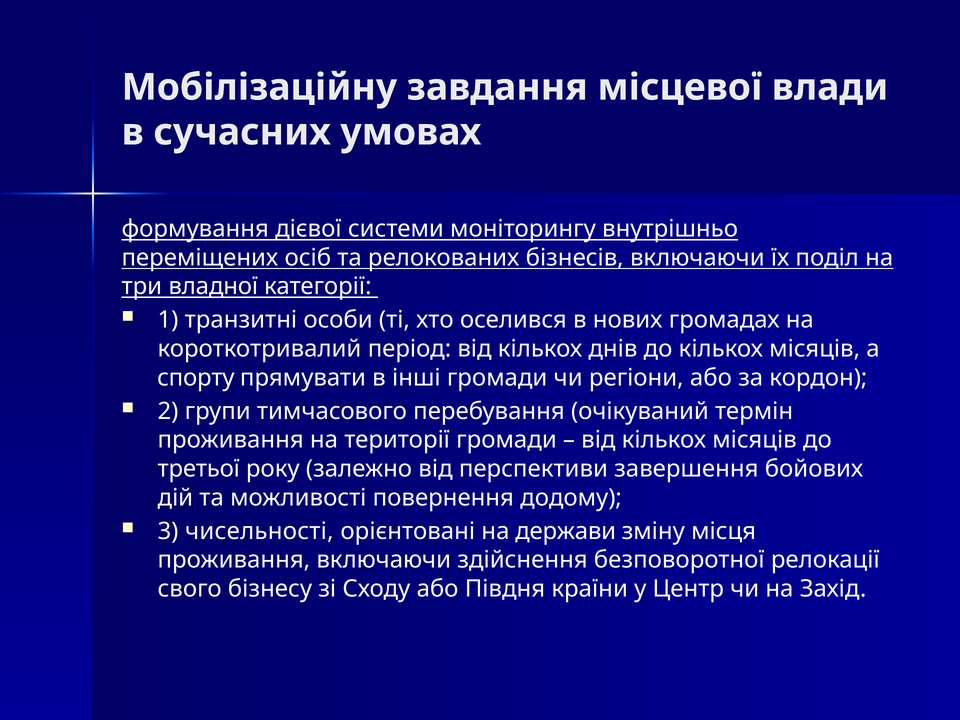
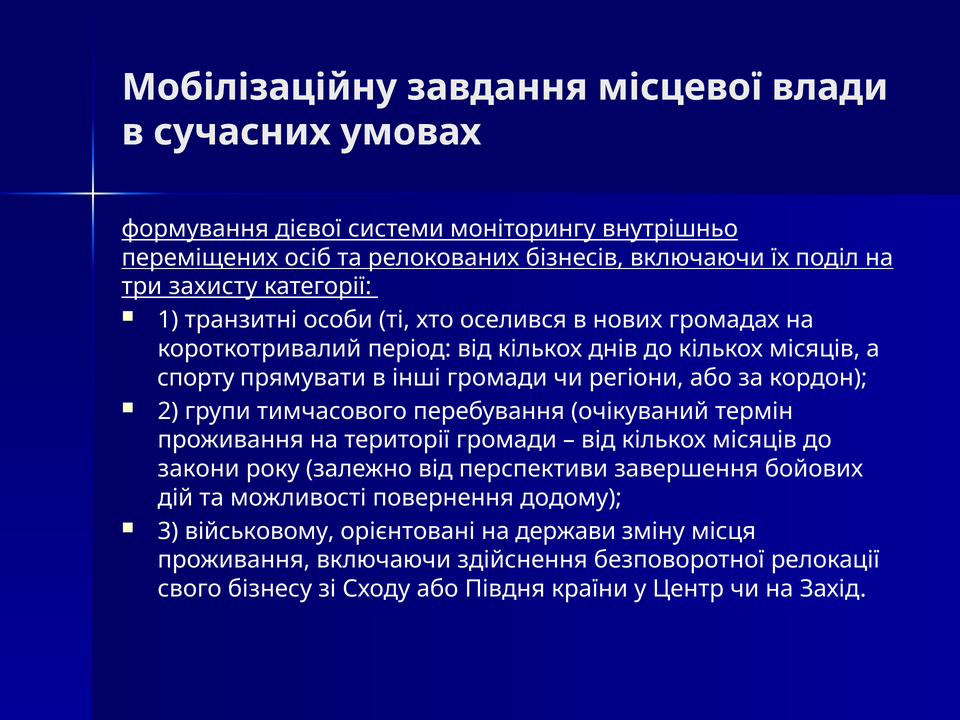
владної: владної -> захисту (213, 286)
третьої: третьої -> закони (199, 469)
чисельності: чисельності -> військовому (260, 531)
